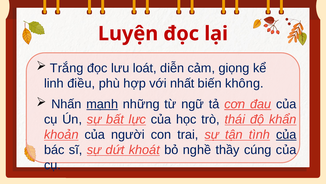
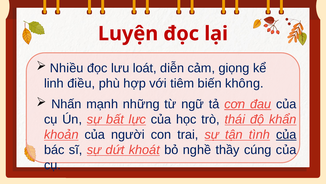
Trắng: Trắng -> Nhiều (67, 68)
nhất: nhất -> tiêm (182, 83)
mạnh underline: present -> none (102, 104)
